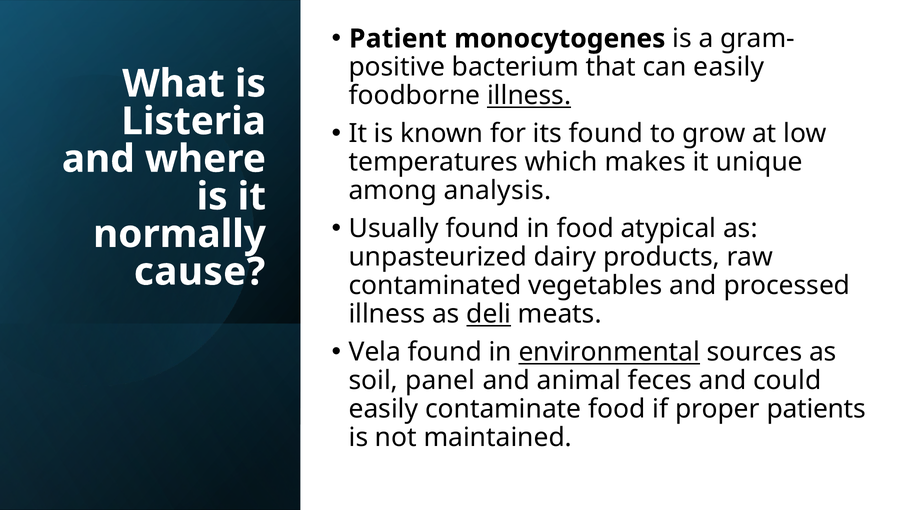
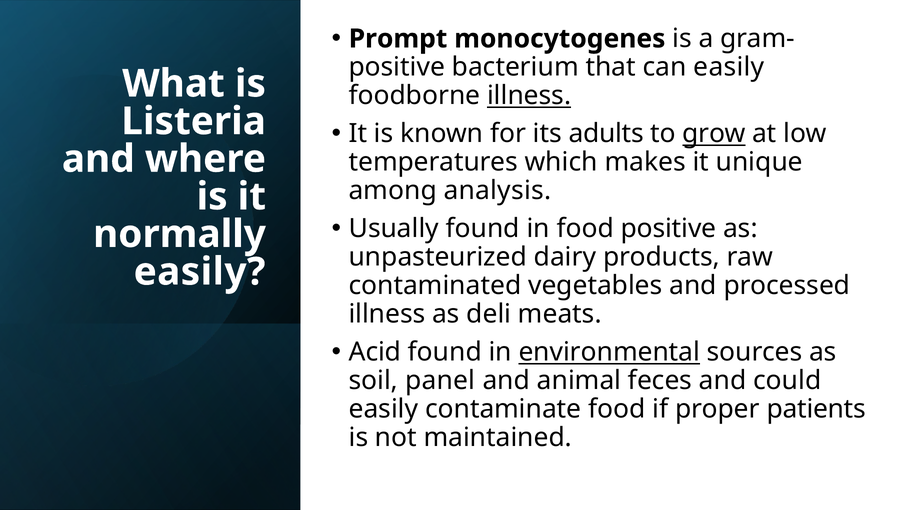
Patient: Patient -> Prompt (398, 39)
its found: found -> adults (606, 134)
grow underline: none -> present (714, 134)
food atypical: atypical -> positive (668, 229)
cause: cause -> easily (200, 272)
deli underline: present -> none (489, 314)
Vela: Vela -> Acid (375, 352)
